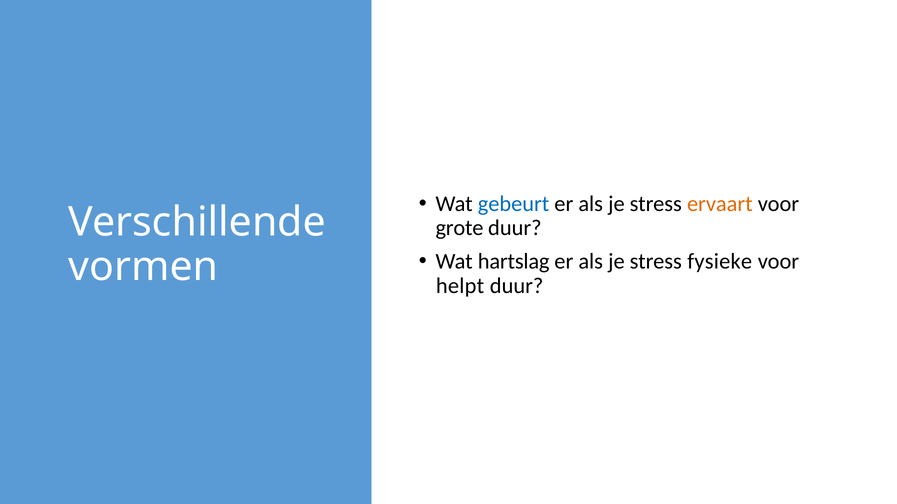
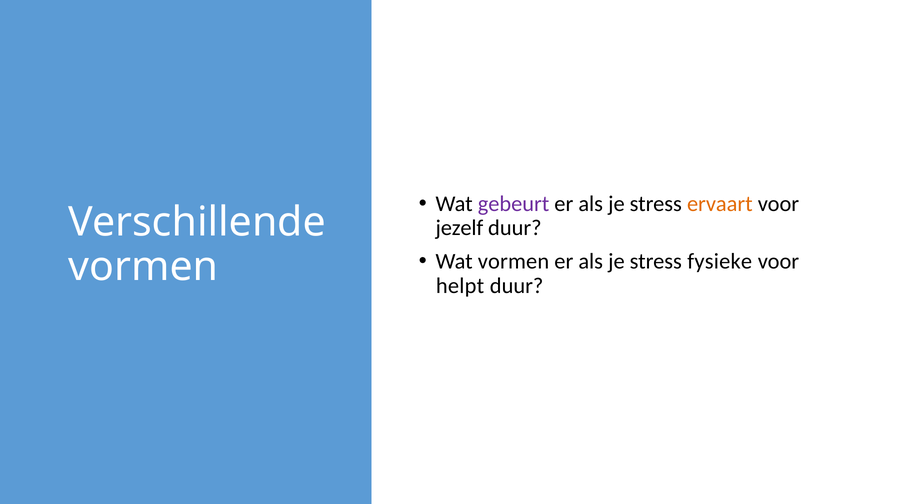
gebeurt colour: blue -> purple (514, 204)
grote: grote -> jezelf (459, 228)
Wat hartslag: hartslag -> vormen (514, 262)
